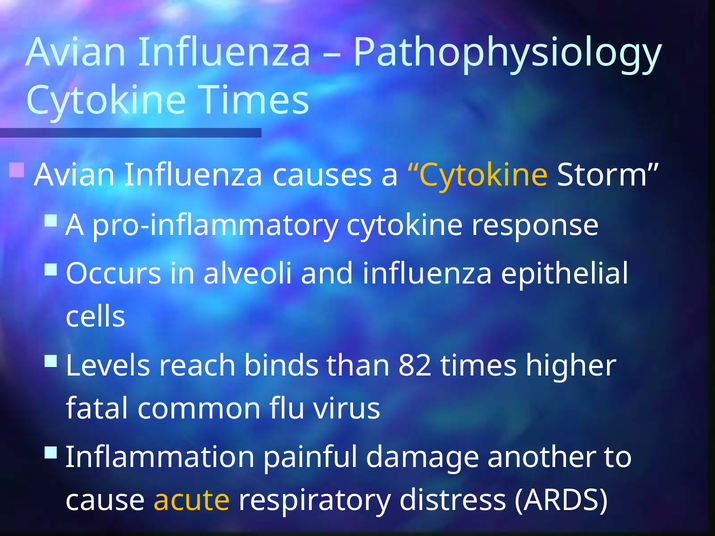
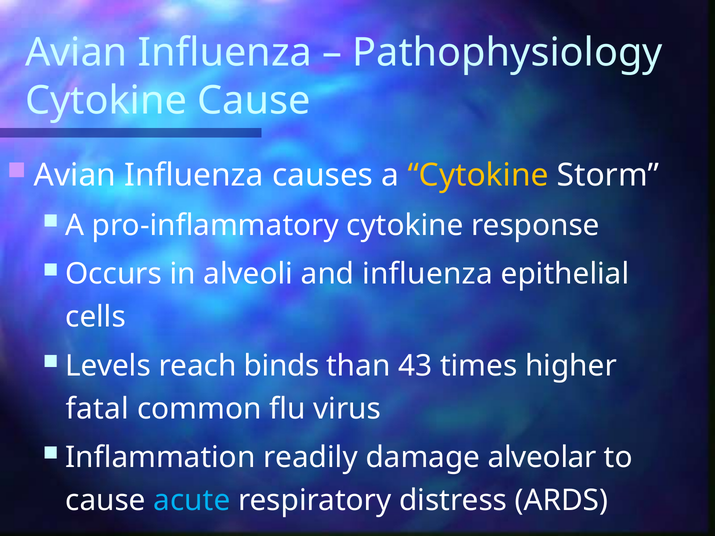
Cytokine Times: Times -> Cause (254, 100)
82: 82 -> 43 (415, 366)
painful: painful -> readily (310, 458)
another: another -> alveolar (542, 458)
acute colour: yellow -> light blue (192, 501)
